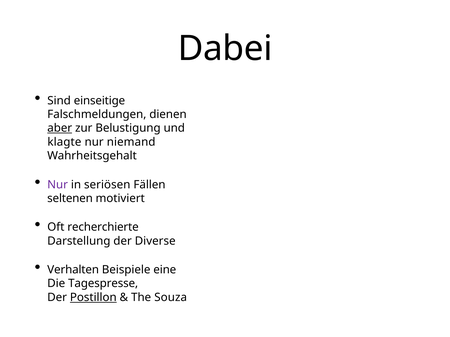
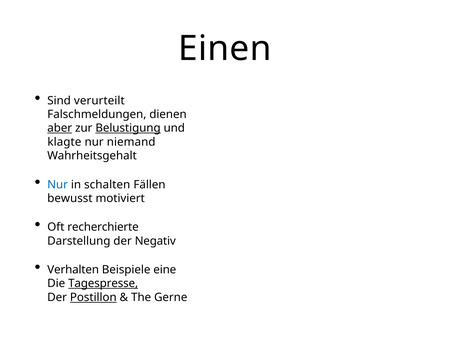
Dabei: Dabei -> Einen (225, 49)
einseitige: einseitige -> verurteilt (99, 101)
Belustigung underline: none -> present (128, 128)
Nur colour: purple -> blue (58, 185)
seriösen: seriösen -> schalten (107, 185)
seltenen: seltenen -> bewusst (70, 199)
Diverse: Diverse -> Negativ (155, 241)
Tagespresse underline: none -> present (103, 284)
Souza: Souza -> Gerne (171, 298)
